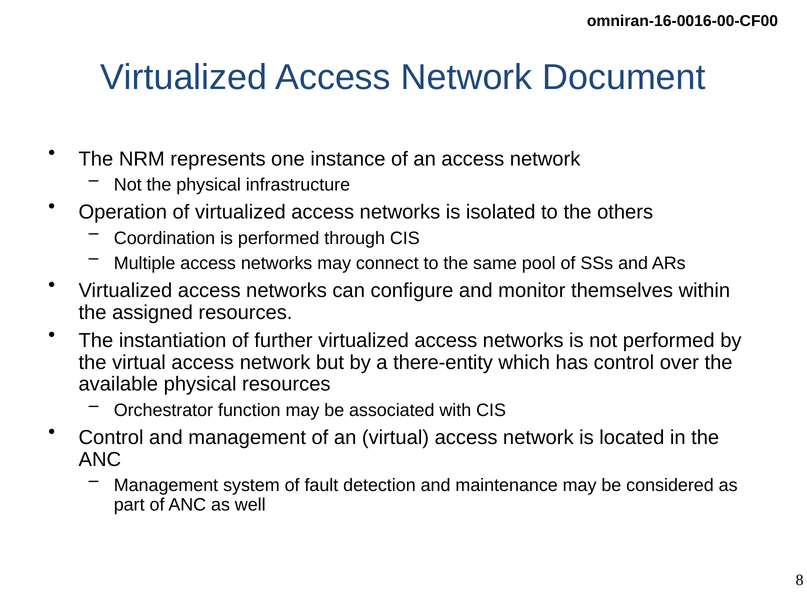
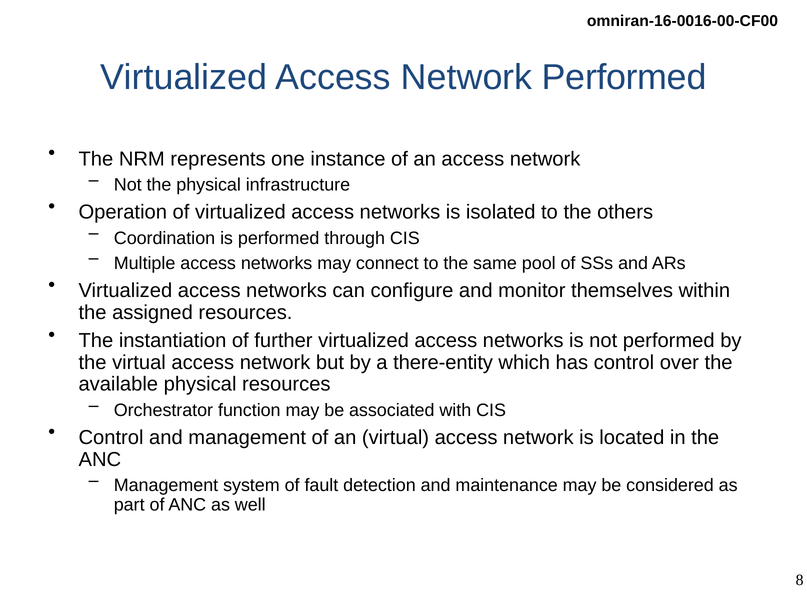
Network Document: Document -> Performed (624, 77)
